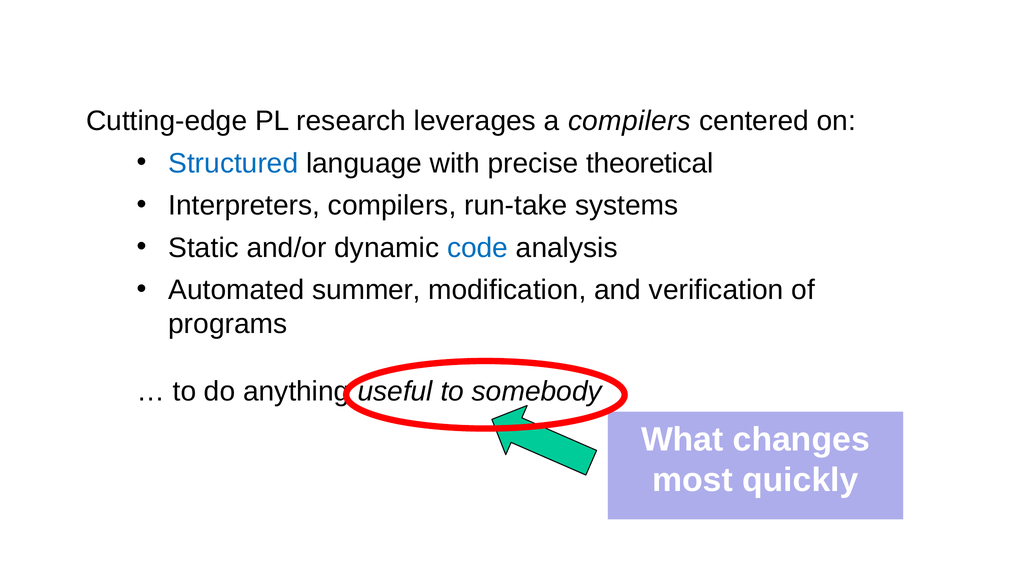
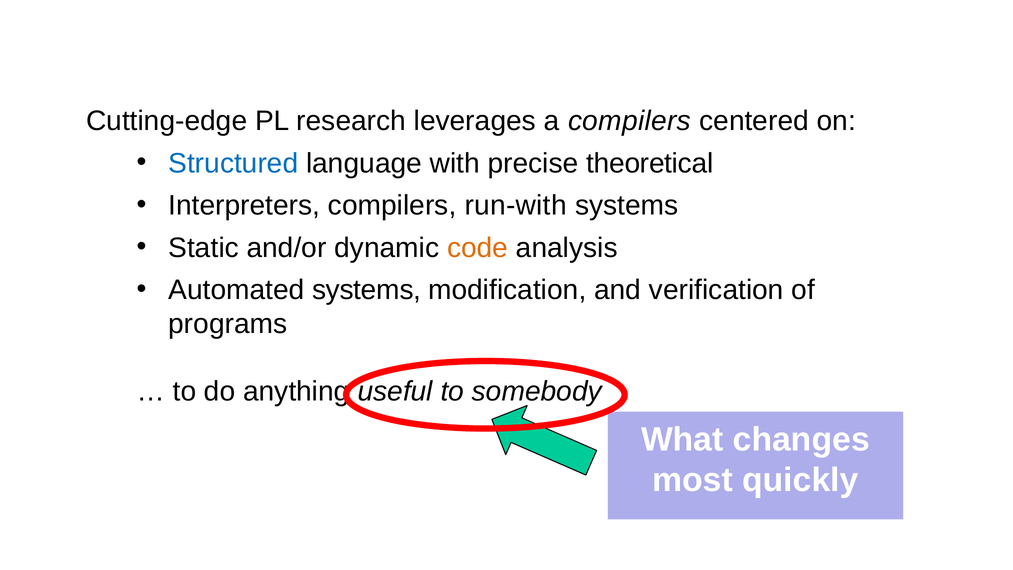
run-take: run-take -> run-with (516, 205)
code colour: blue -> orange (478, 248)
Automated summer: summer -> systems (367, 290)
